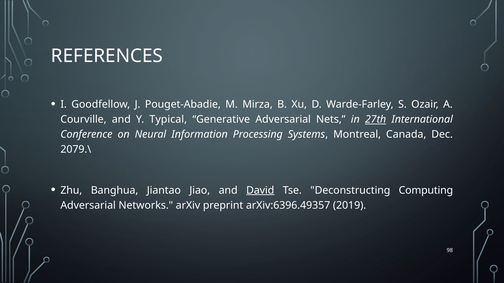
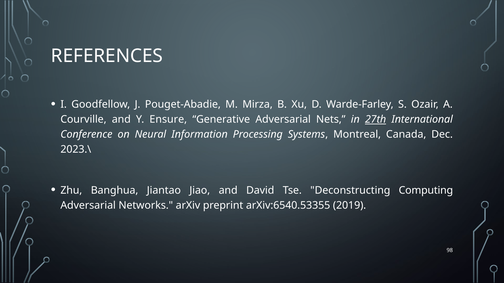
Typical: Typical -> Ensure (168, 120)
2079.\: 2079.\ -> 2023.\ (76, 150)
David underline: present -> none (260, 191)
arXiv:6396.49357: arXiv:6396.49357 -> arXiv:6540.53355 (288, 206)
